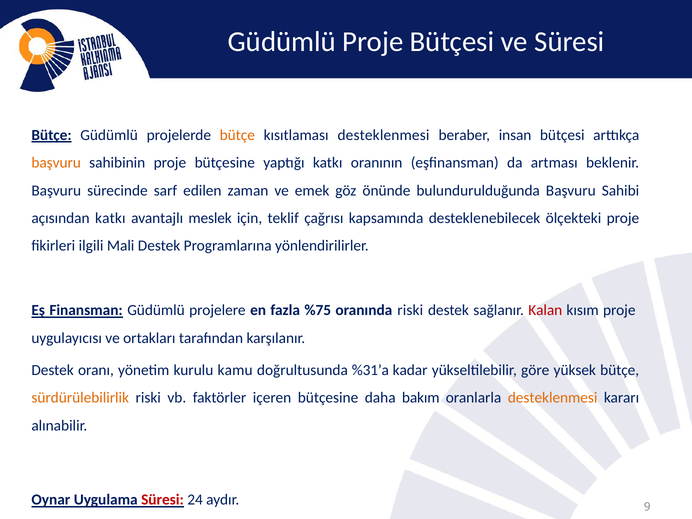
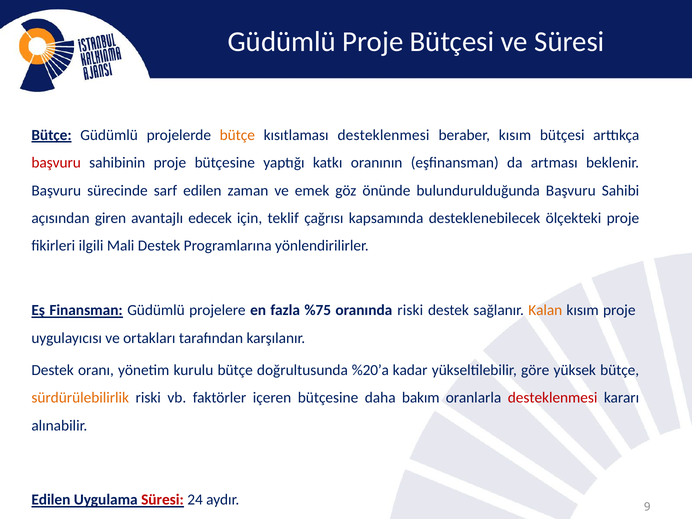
beraber insan: insan -> kısım (515, 135)
başvuru colour: orange -> red (56, 163)
açısından katkı: katkı -> giren (110, 218)
meslek: meslek -> edecek (210, 218)
Kalan colour: red -> orange (545, 310)
kurulu kamu: kamu -> bütçe (235, 370)
%31’a: %31’a -> %20’a (370, 370)
desteklenmesi colour: orange -> red (553, 398)
Oynar: Oynar -> Edilen (51, 500)
